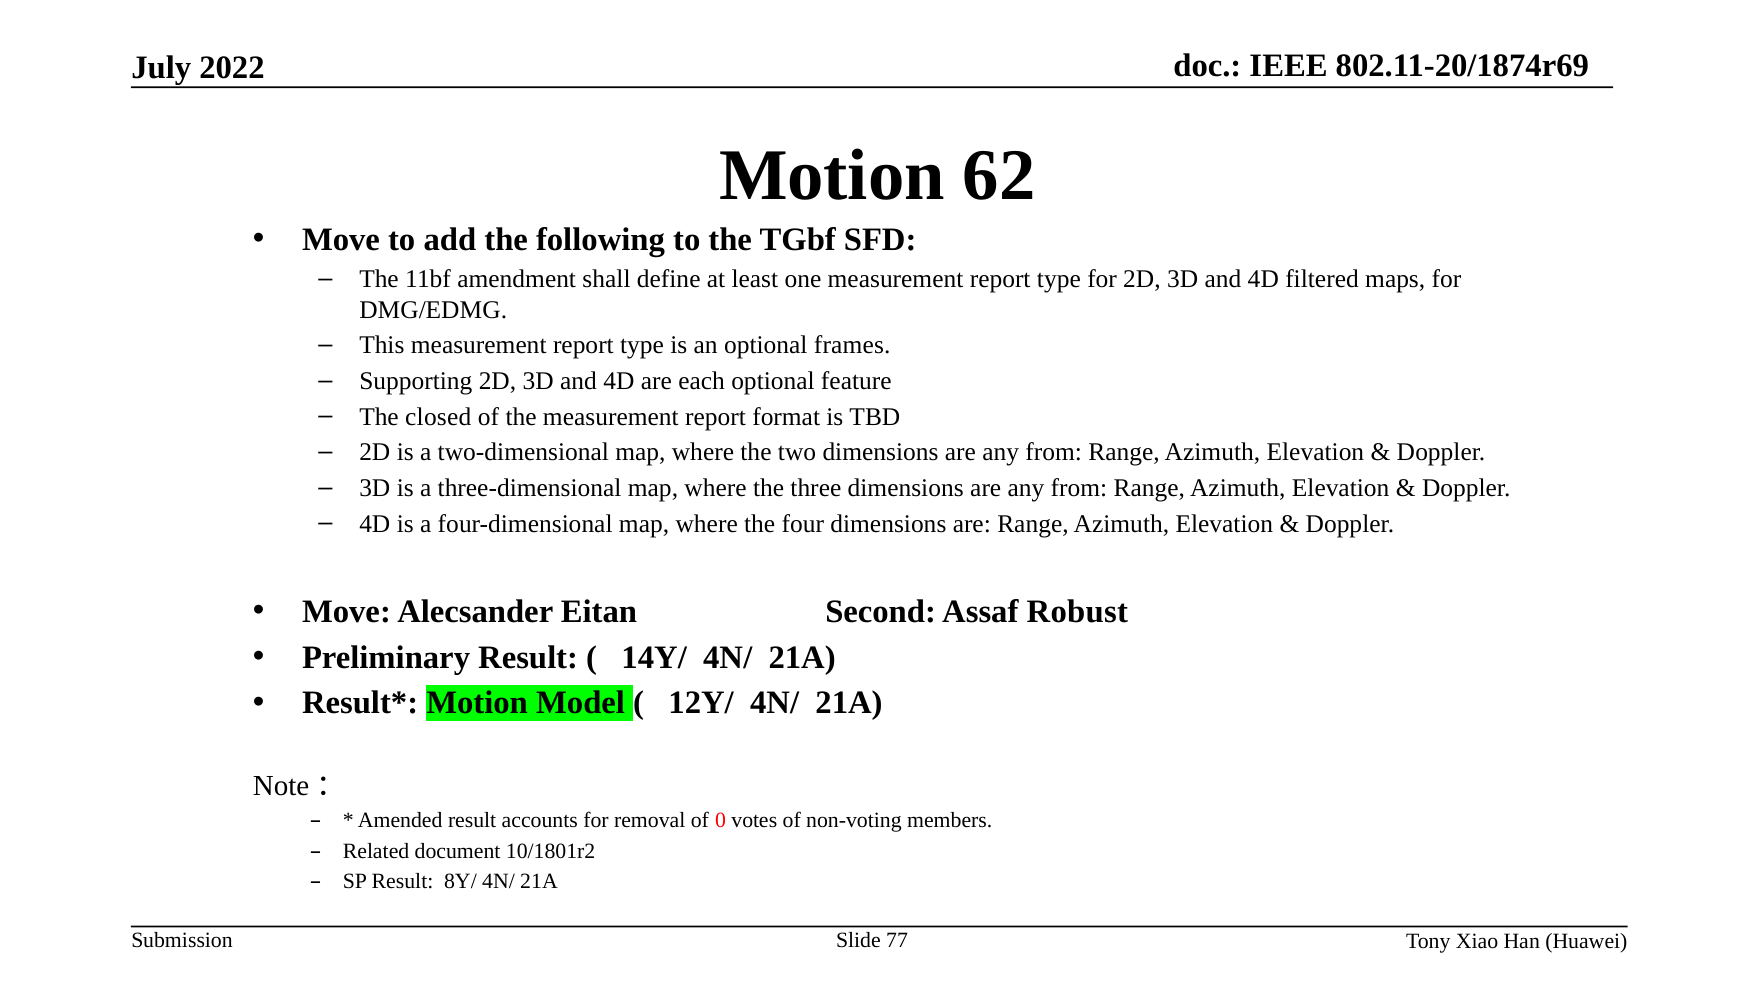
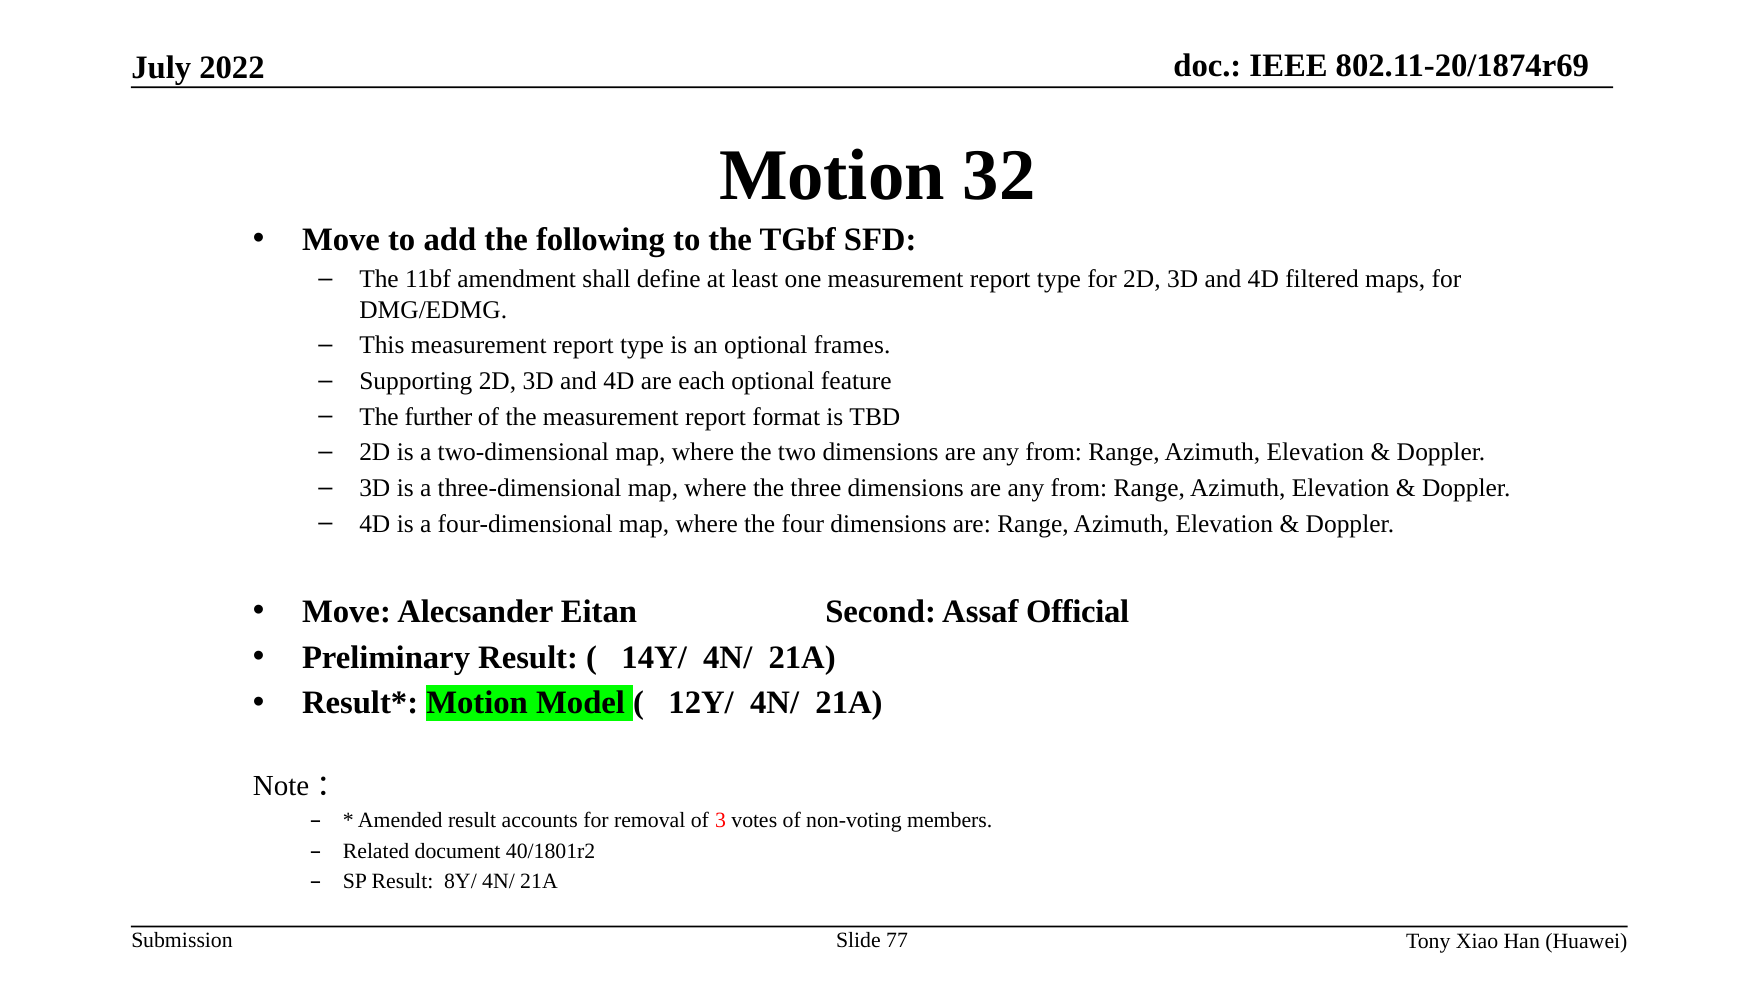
62: 62 -> 32 (999, 175)
closed: closed -> further (439, 417)
Robust: Robust -> Official (1078, 611)
0: 0 -> 3 (720, 821)
10/1801r2: 10/1801r2 -> 40/1801r2 (551, 851)
